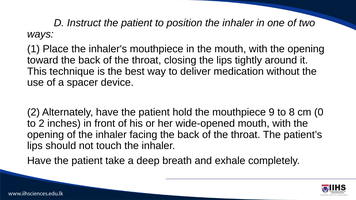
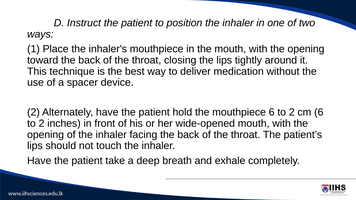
mouthpiece 9: 9 -> 6 (272, 112)
8: 8 -> 2 (292, 112)
cm 0: 0 -> 6 (319, 112)
